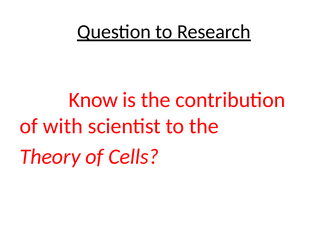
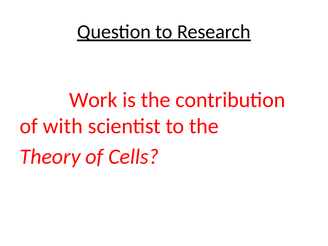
Know: Know -> Work (93, 100)
